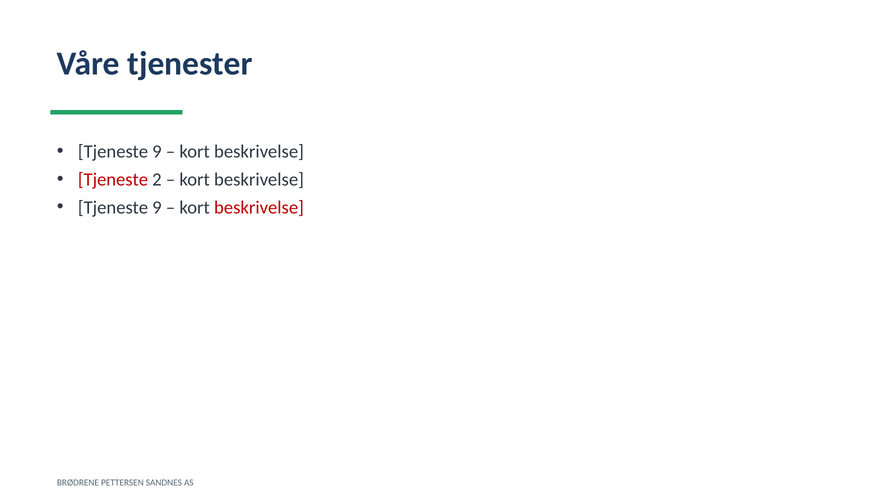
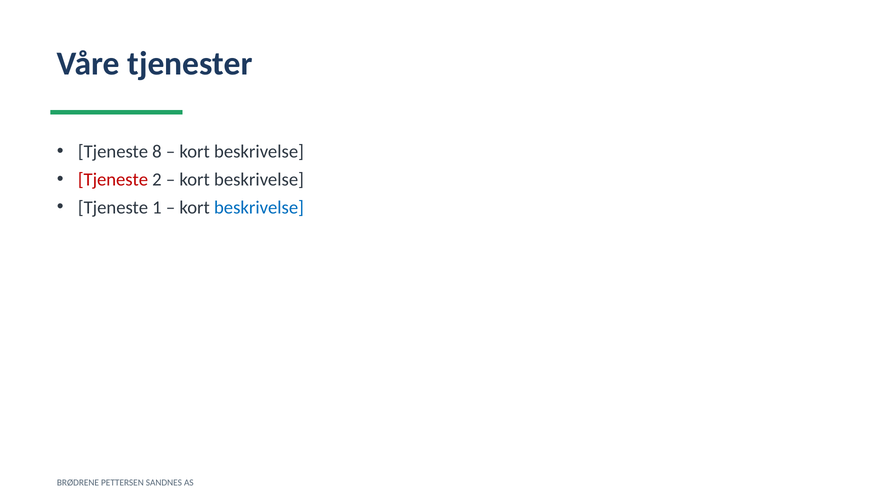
9: 9 -> 8 (157, 152)
9: 9 -> 1 (157, 208)
beskrivelse colour: red -> blue (259, 208)
